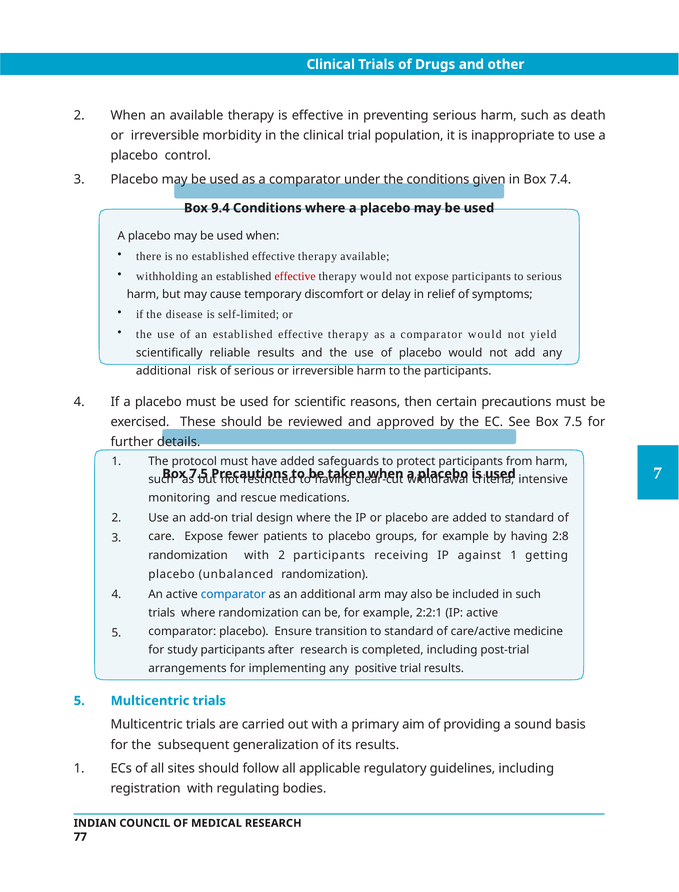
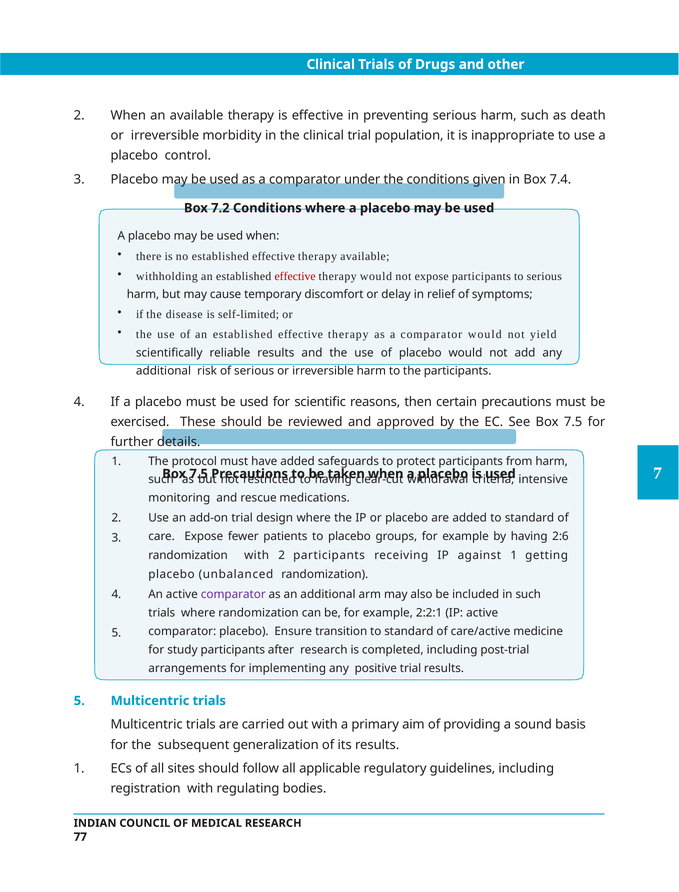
9.4: 9.4 -> 7.2 (220, 208)
2:8: 2:8 -> 2:6 (560, 537)
comparator colour: blue -> purple (233, 594)
